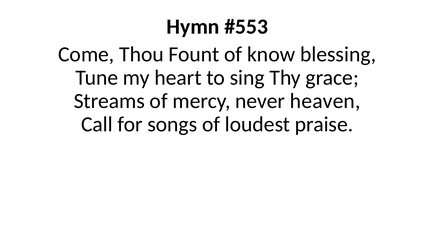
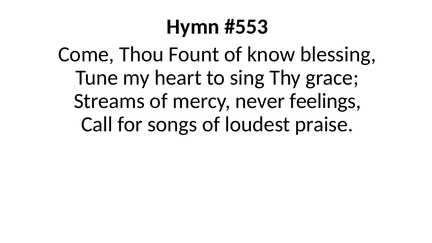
heaven: heaven -> feelings (325, 101)
